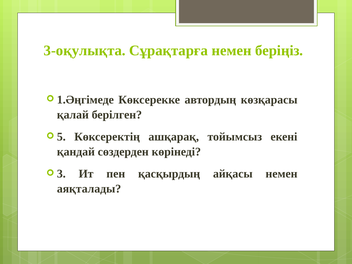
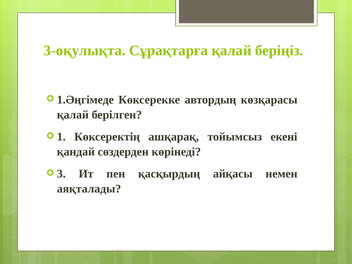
Сұрақтарға немен: немен -> қалай (232, 51)
5: 5 -> 1 (61, 137)
